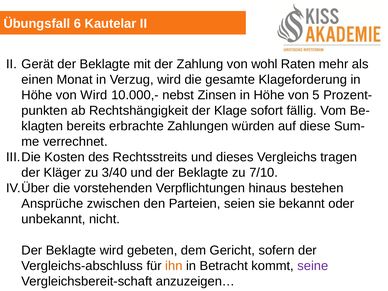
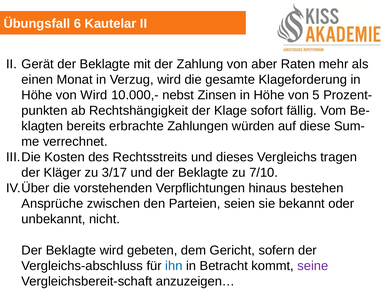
wohl: wohl -> aber (264, 64)
3/40: 3/40 -> 3/17 (115, 173)
ihn colour: orange -> blue (174, 266)
